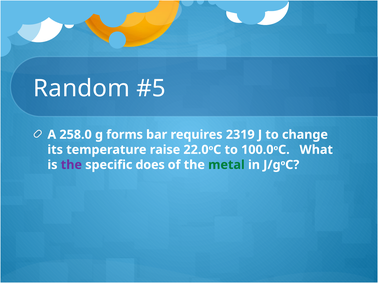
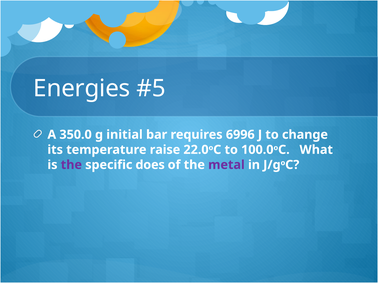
Random: Random -> Energies (82, 89)
258.0: 258.0 -> 350.0 (76, 135)
forms: forms -> initial (125, 135)
2319: 2319 -> 6996 (240, 135)
metal colour: green -> purple (226, 165)
